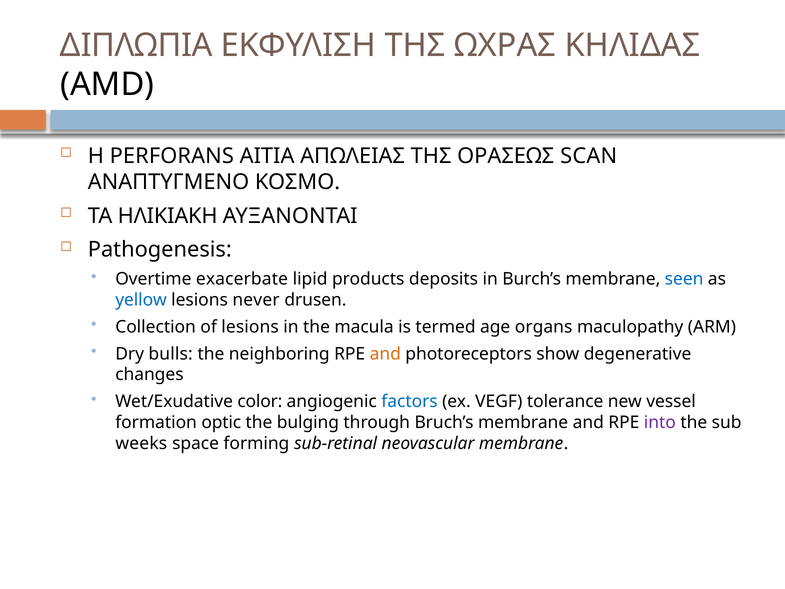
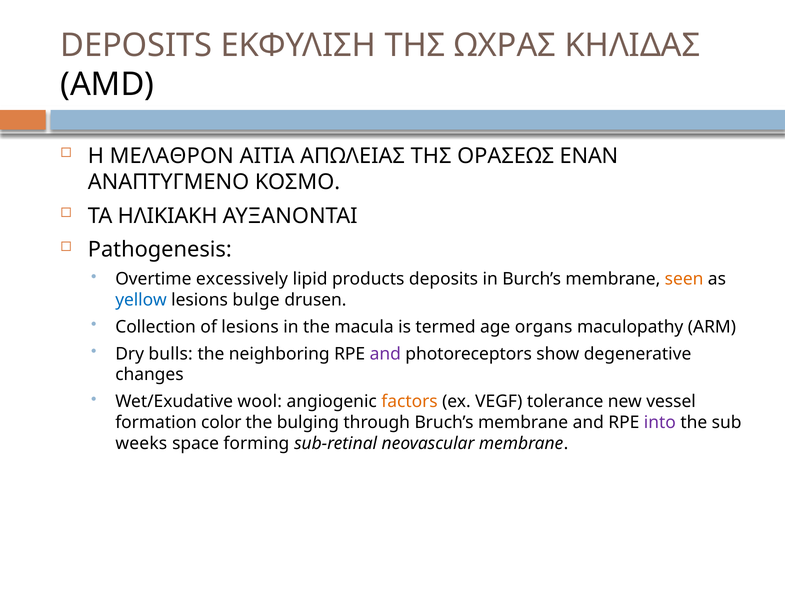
ΔΙΠΛΩΠΙΑ: ΔΙΠΛΩΠΙΑ -> DEPOSITS (136, 45)
PERFORANS: PERFORANS -> ΜΕΛΑΘΡΟΝ (172, 156)
SCAN: SCAN -> ΕΝΑΝ (589, 156)
exacerbate: exacerbate -> excessively (242, 279)
seen colour: blue -> orange (684, 279)
never: never -> bulge (256, 300)
and colour: orange -> purple (385, 354)
color: color -> wool (260, 401)
factors colour: blue -> orange (409, 401)
optic: optic -> color (221, 422)
